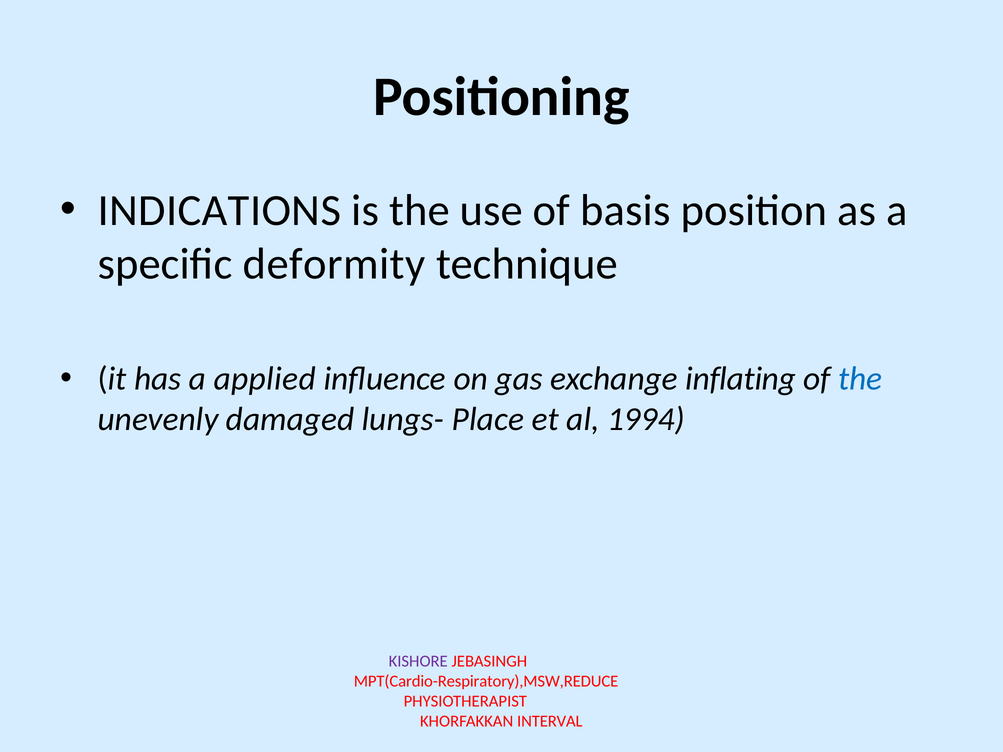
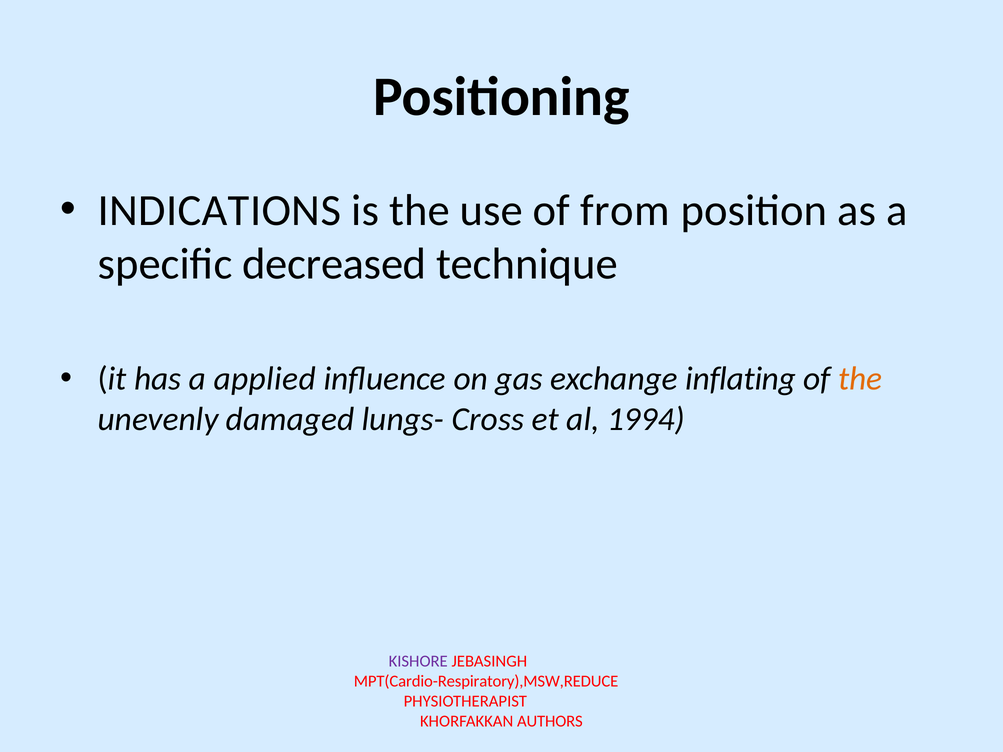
basis: basis -> from (625, 210)
deformity: deformity -> decreased (334, 264)
the colour: blue -> orange (860, 379)
Place: Place -> Cross (488, 419)
INTERVAL: INTERVAL -> AUTHORS (550, 722)
